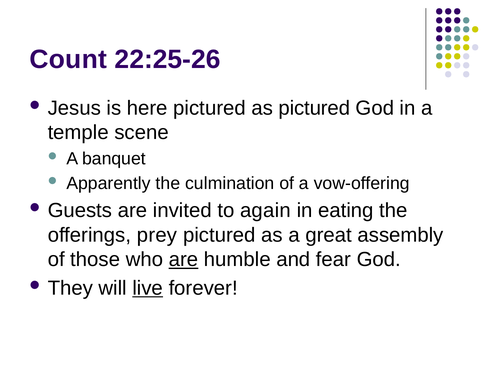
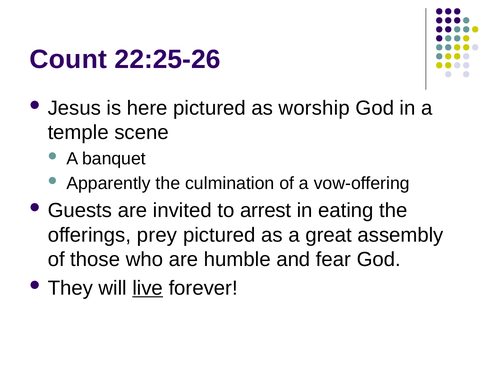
as pictured: pictured -> worship (314, 108)
again: again -> arrest (266, 210)
are underline: present -> none (184, 259)
